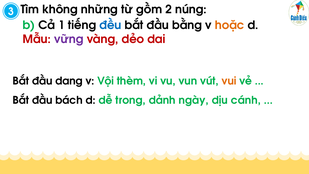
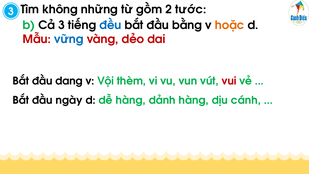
núng: núng -> tước (191, 10)
Cả 1: 1 -> 3 (62, 25)
vững colour: purple -> blue (69, 39)
vui colour: orange -> red (229, 81)
bách: bách -> ngày (69, 100)
dễ trong: trong -> hàng (131, 100)
dảnh ngày: ngày -> hàng (194, 100)
